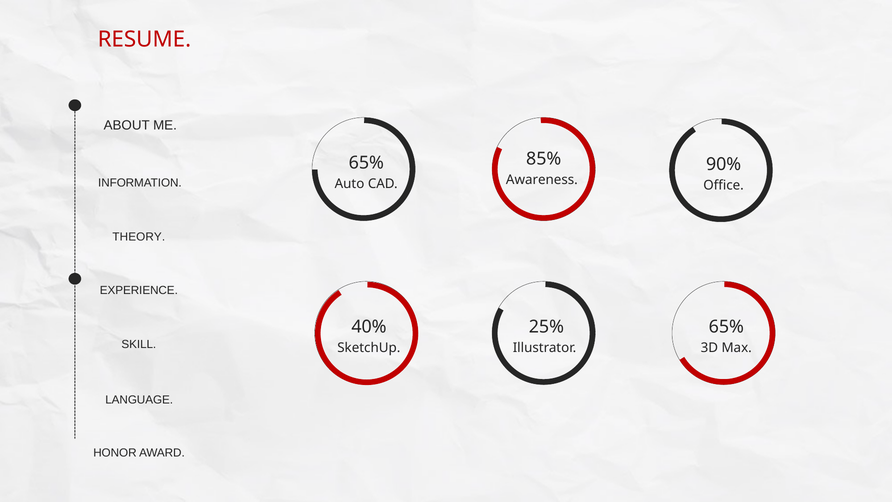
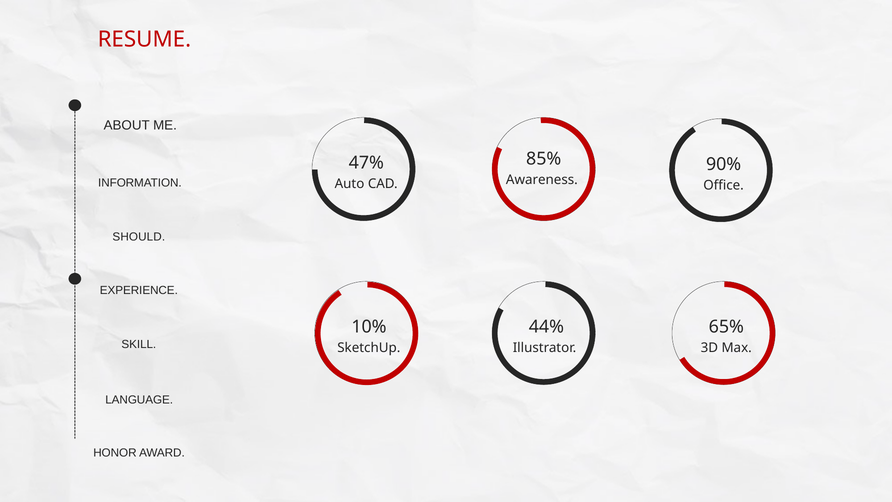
65%: 65% -> 47% (366, 163)
THEORY: THEORY -> SHOULD (139, 237)
40%: 40% -> 10% (369, 327)
25%: 25% -> 44% (546, 327)
